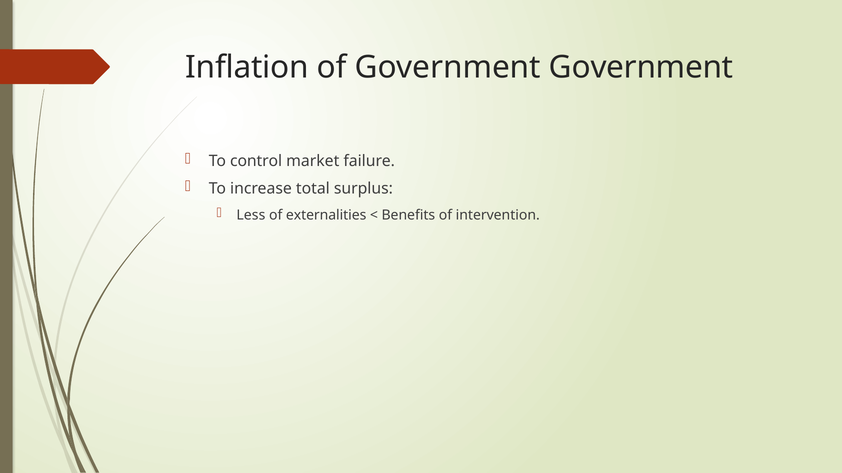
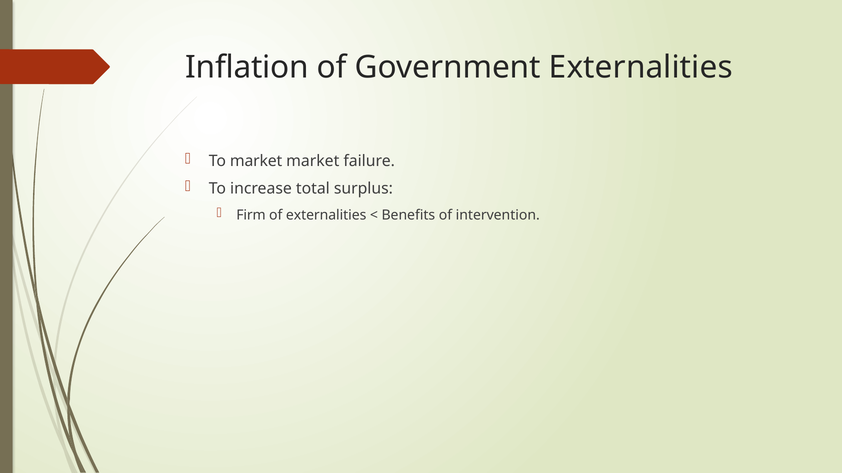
Government Government: Government -> Externalities (641, 67)
To control: control -> market (256, 161)
Less: Less -> Firm (251, 215)
